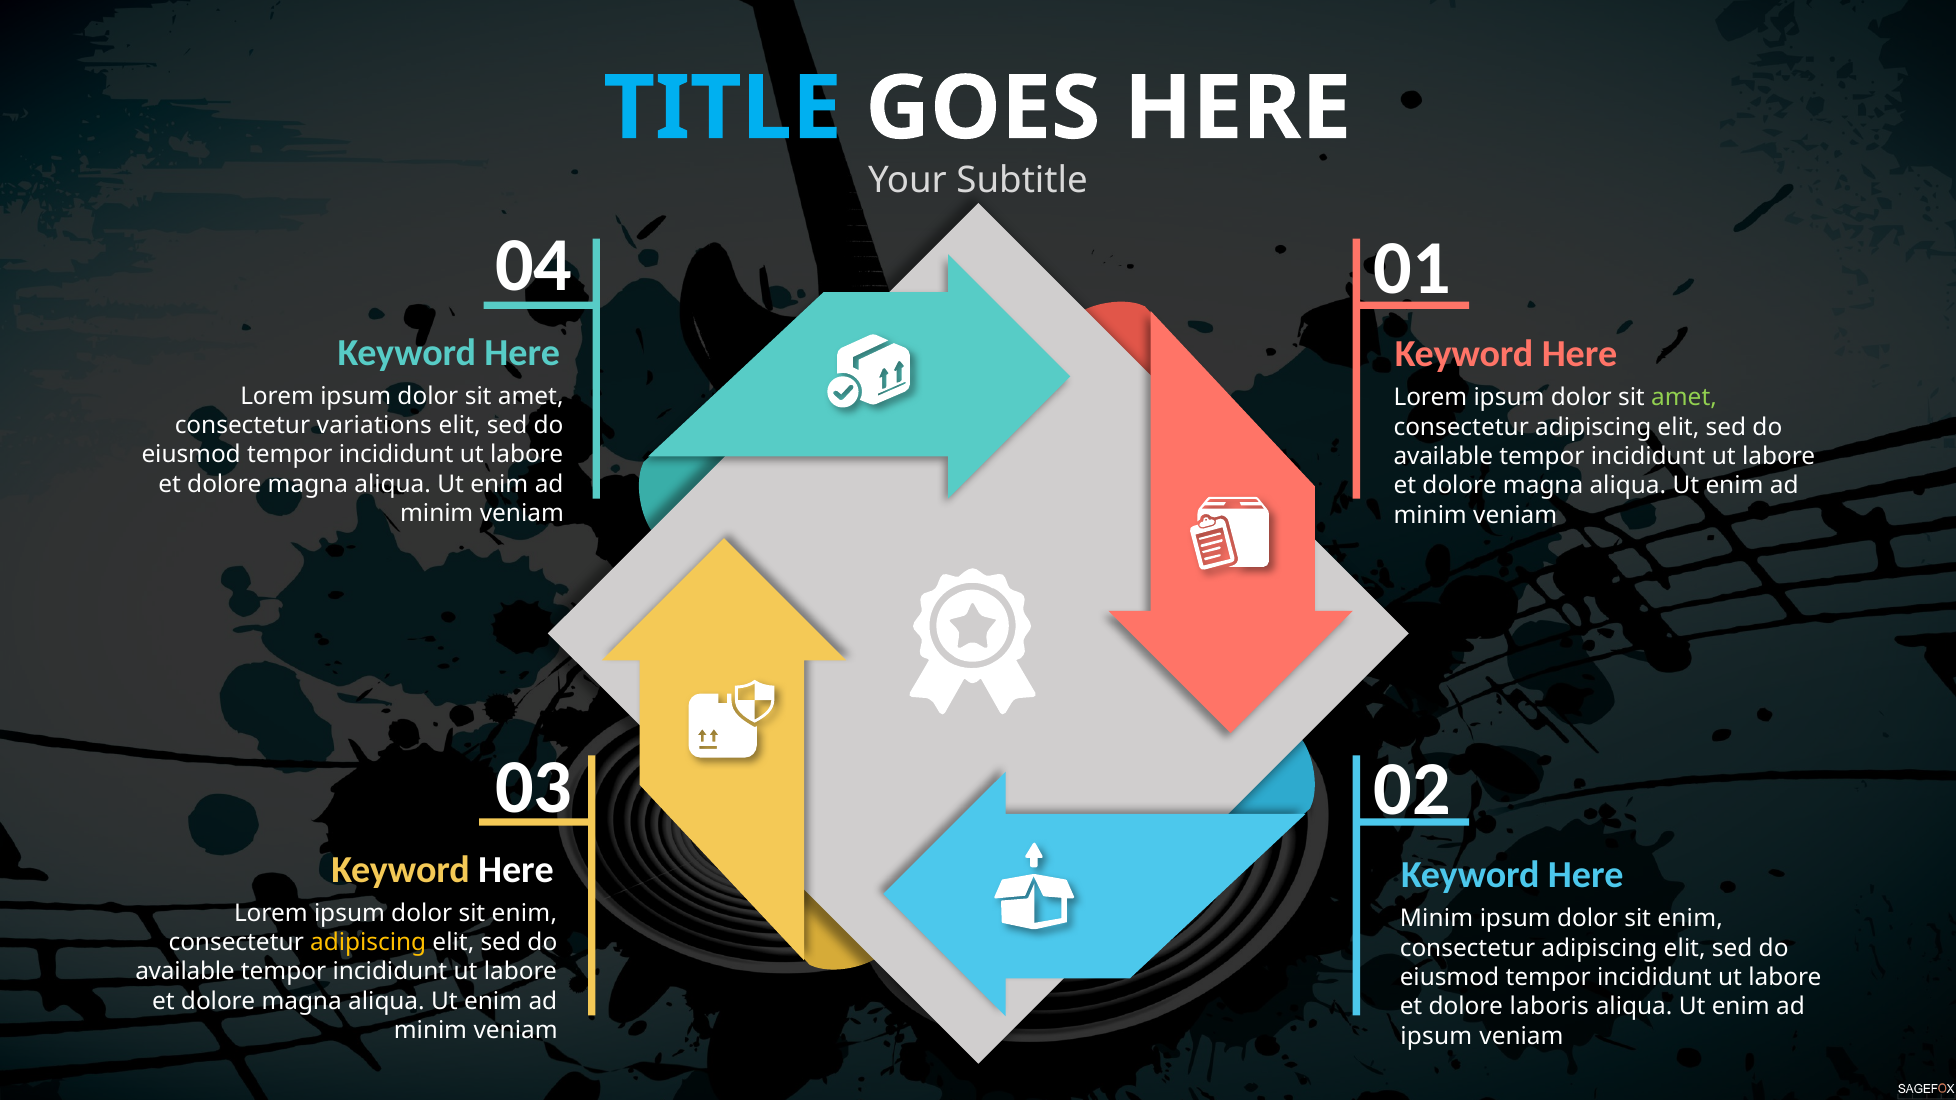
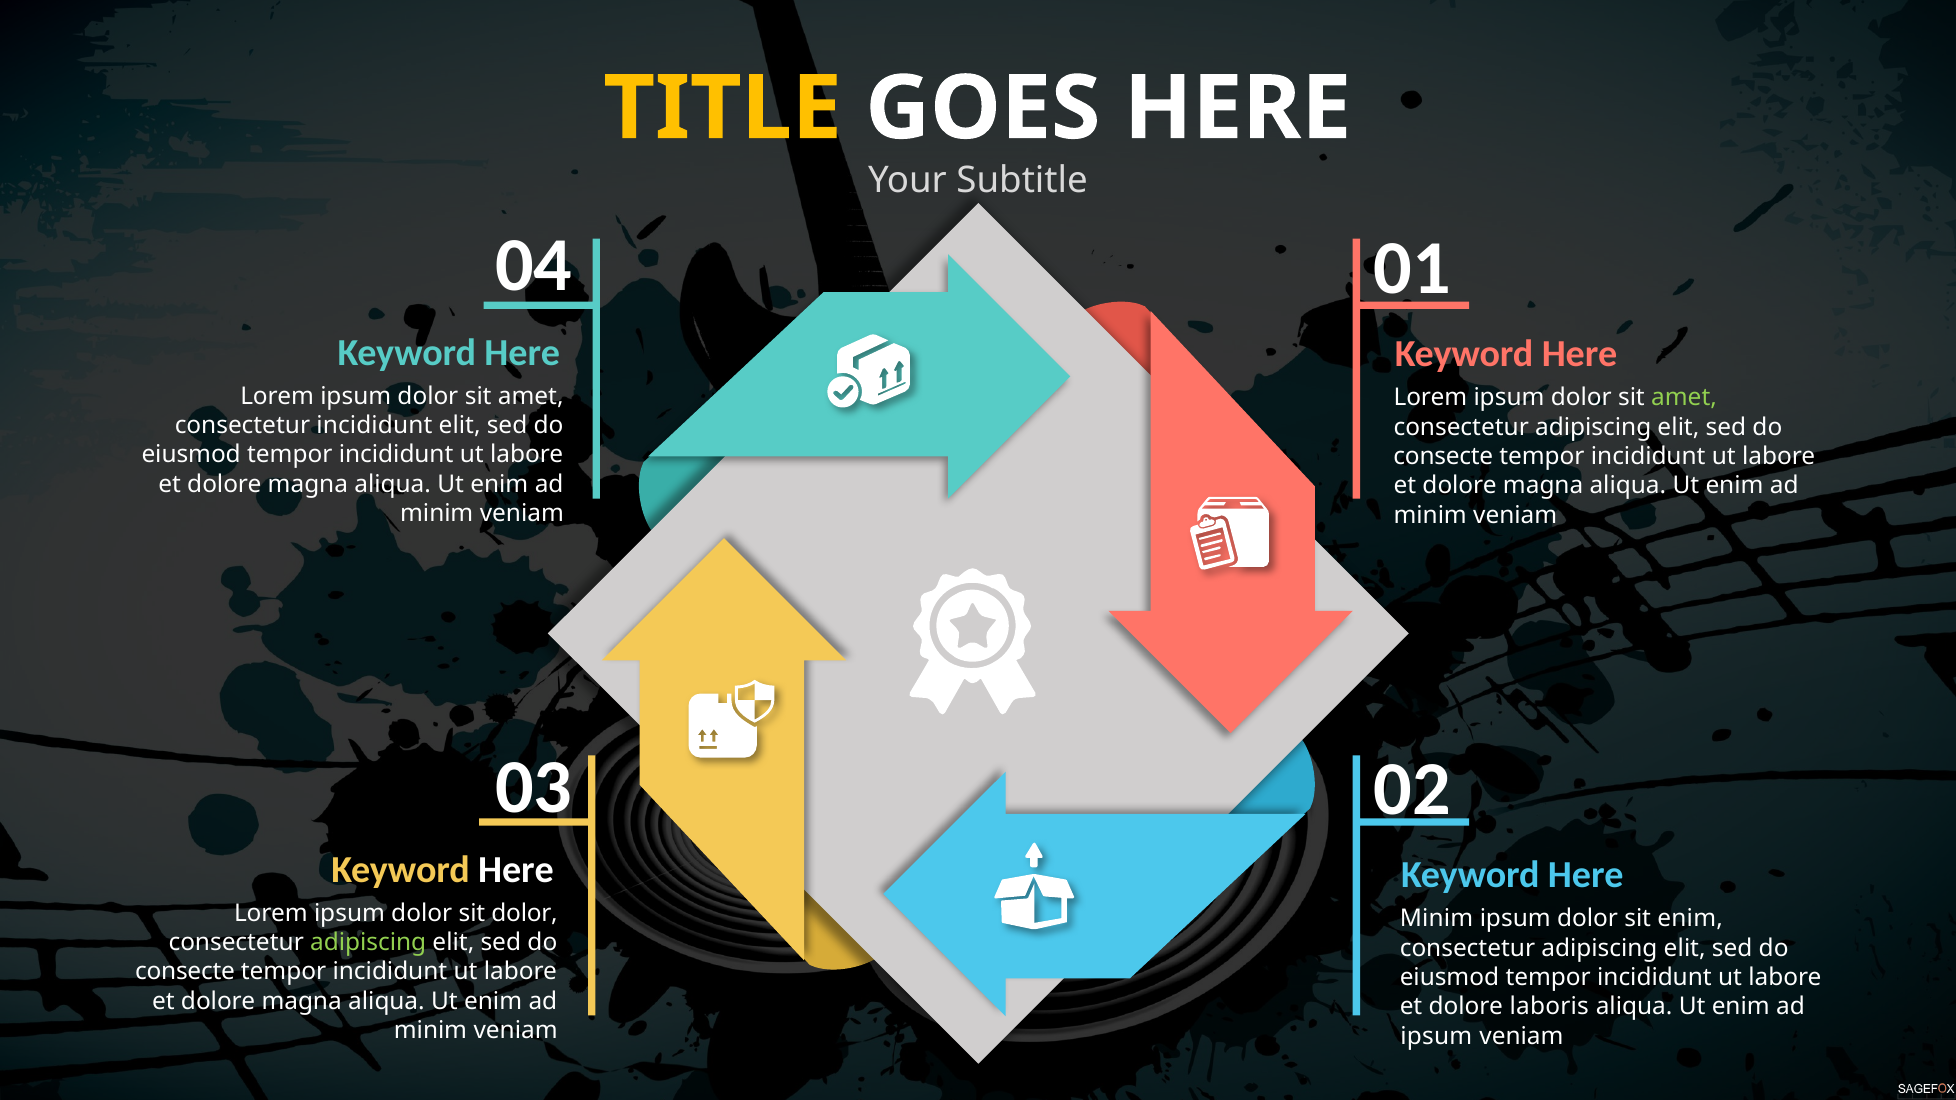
TITLE colour: light blue -> yellow (723, 109)
consectetur variations: variations -> incididunt (374, 425)
available: available -> consecte (1443, 457)
enim: enim -> dolor (525, 913)
adipiscing colour: yellow -> light green (368, 943)
available: available -> consecte (185, 972)
